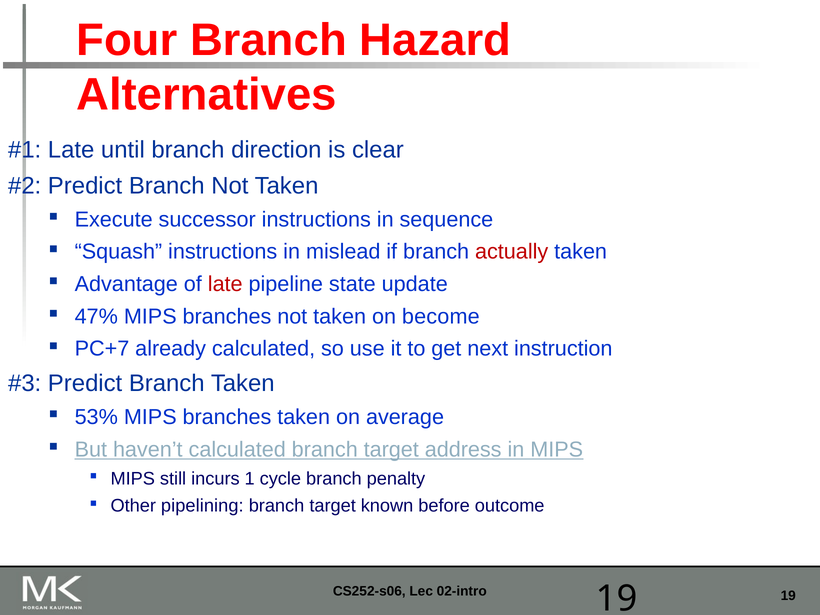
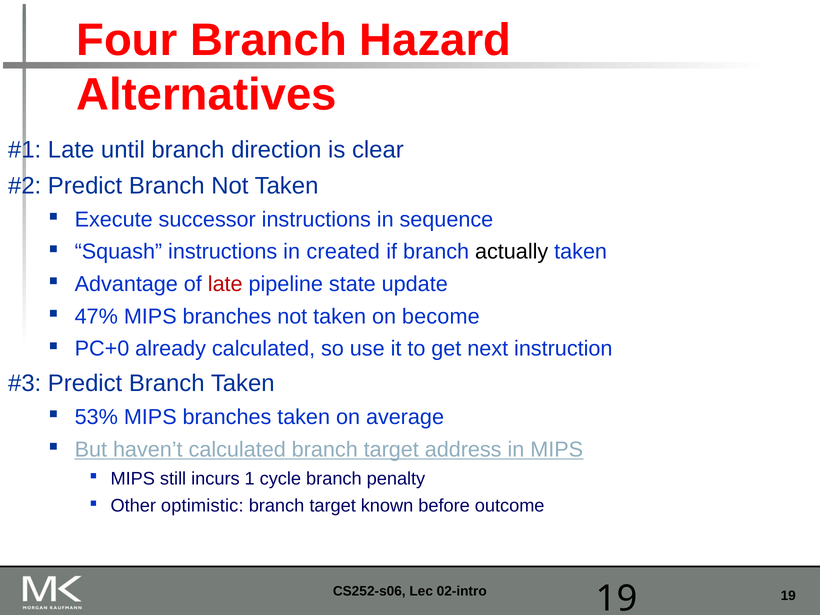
mislead: mislead -> created (343, 252)
actually colour: red -> black (512, 252)
PC+7: PC+7 -> PC+0 (102, 349)
pipelining: pipelining -> optimistic (202, 506)
